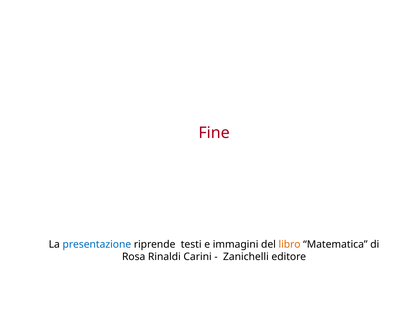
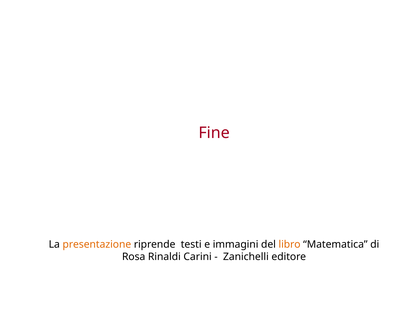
presentazione colour: blue -> orange (97, 245)
